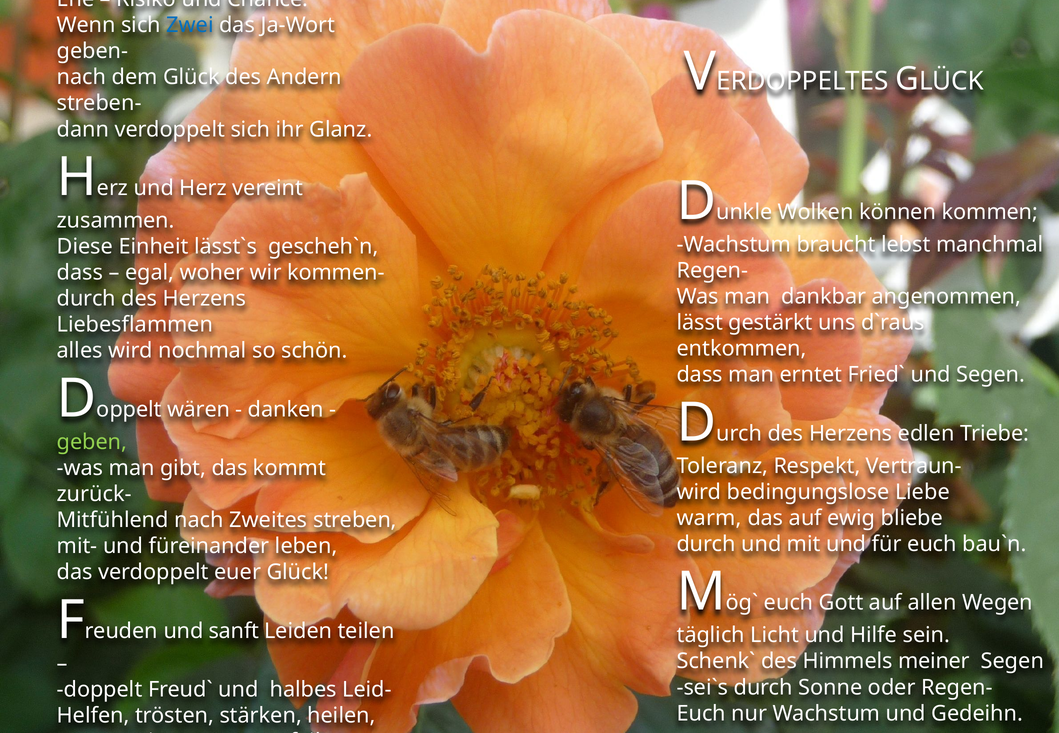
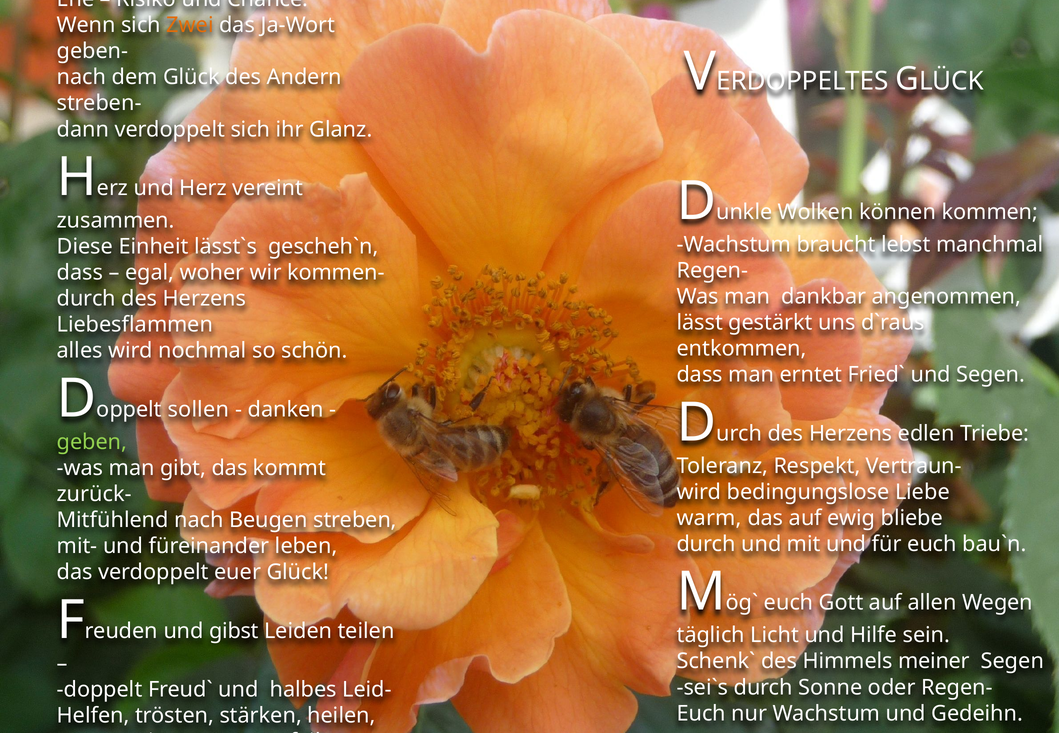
Zwei colour: blue -> orange (190, 25)
wären: wären -> sollen (198, 410)
Zweites: Zweites -> Beugen (268, 520)
sanft: sanft -> gibst (234, 631)
